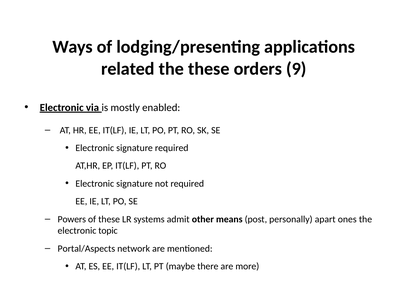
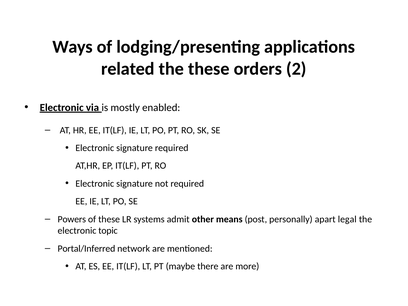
9: 9 -> 2 (296, 69)
ones: ones -> legal (347, 219)
Portal/Aspects: Portal/Aspects -> Portal/Inferred (86, 249)
